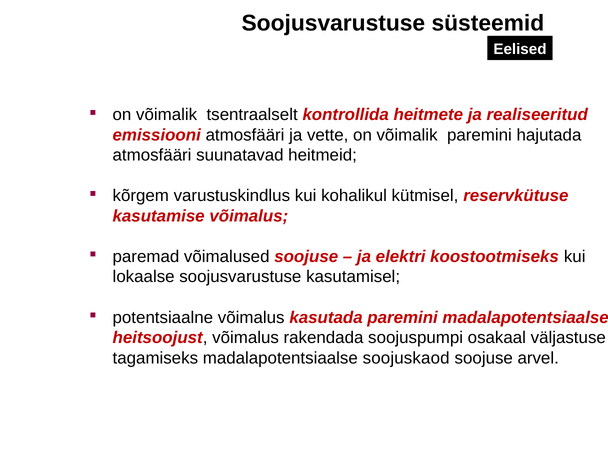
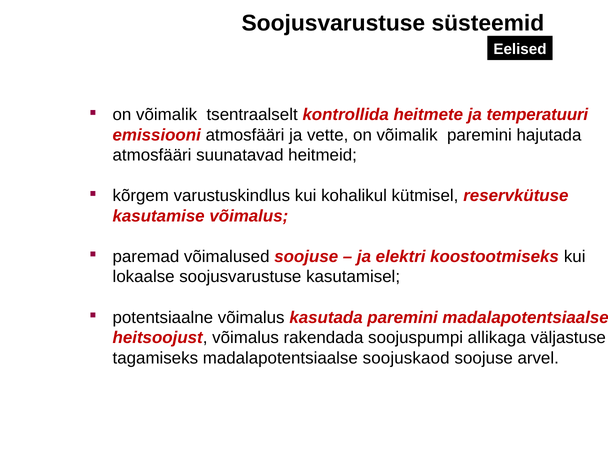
realiseeritud: realiseeritud -> temperatuuri (537, 115)
osakaal: osakaal -> allikaga (497, 338)
